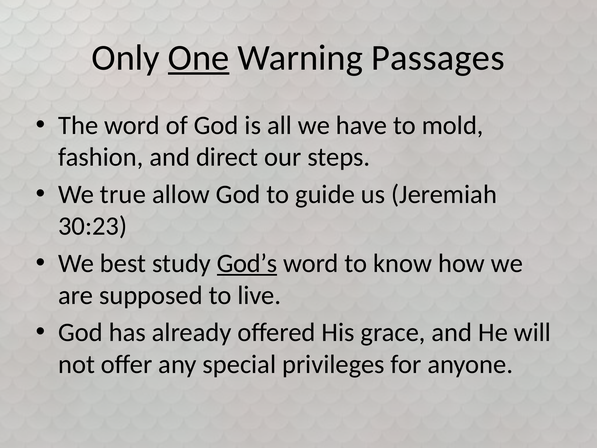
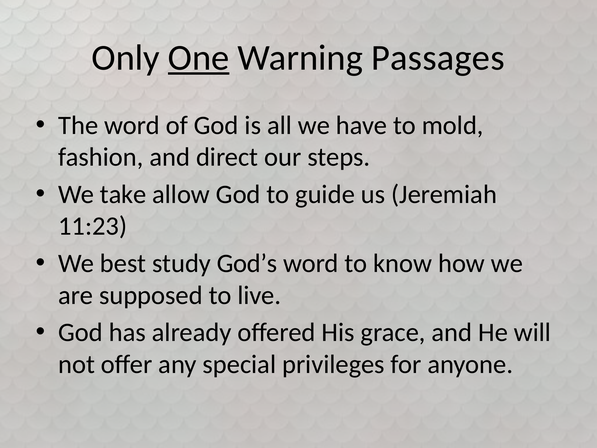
true: true -> take (123, 194)
30:23: 30:23 -> 11:23 (93, 226)
God’s underline: present -> none (247, 263)
